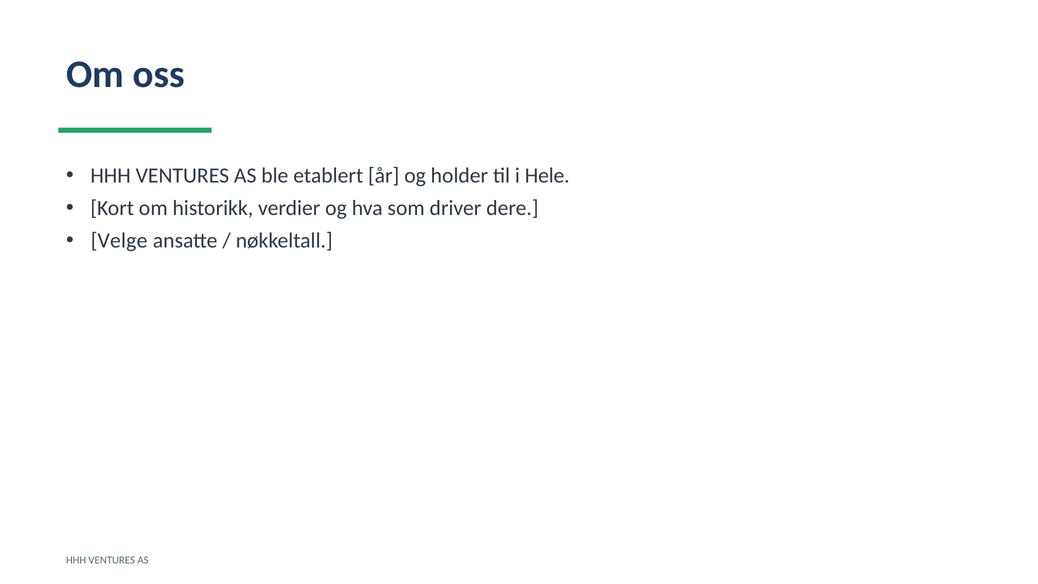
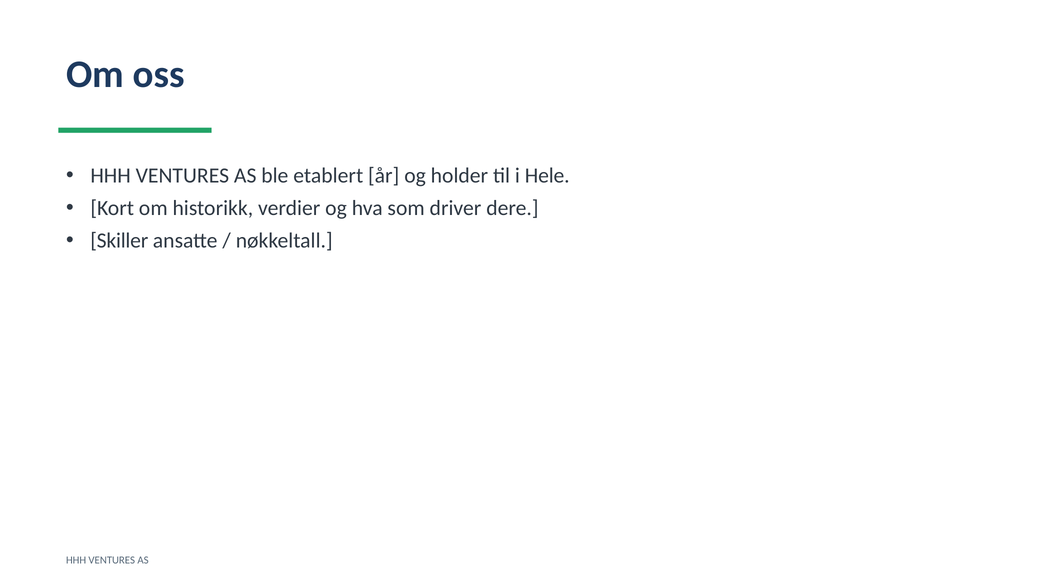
Velge: Velge -> Skiller (119, 241)
